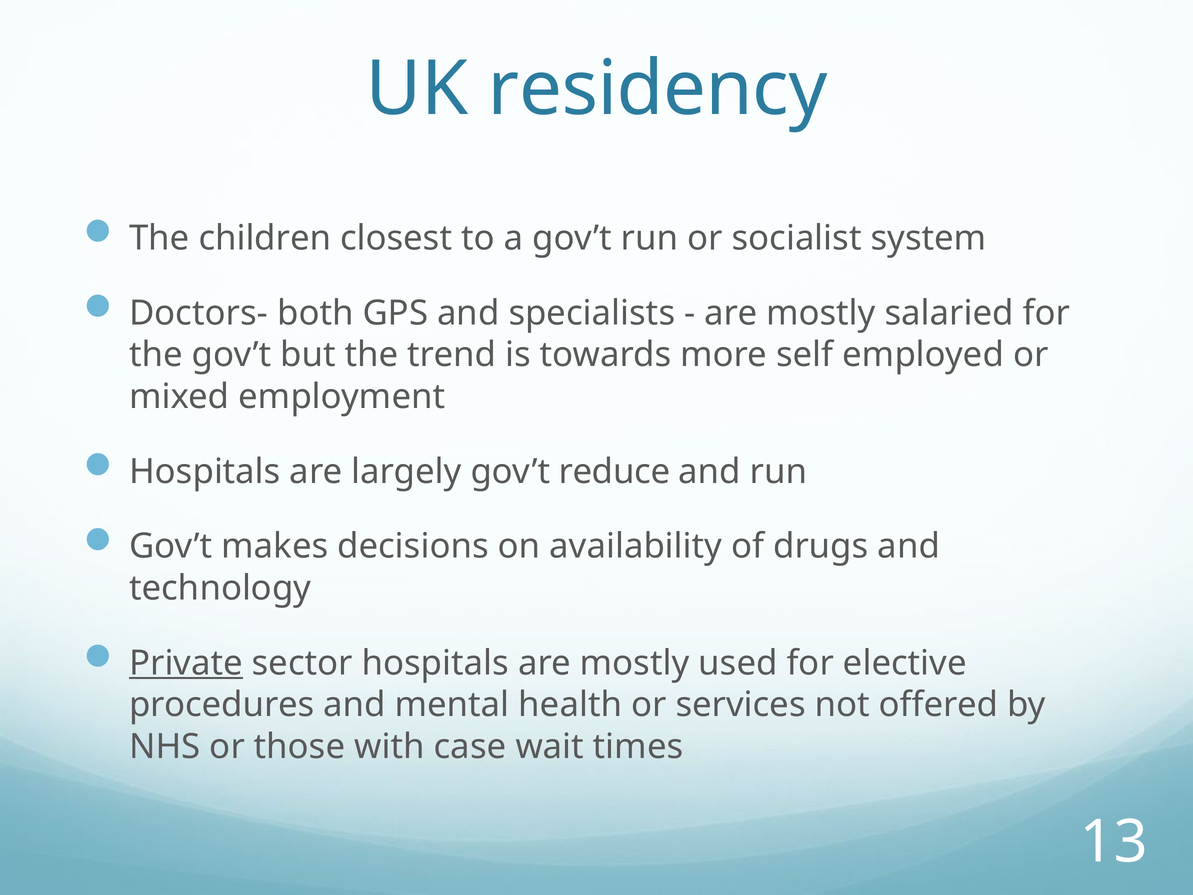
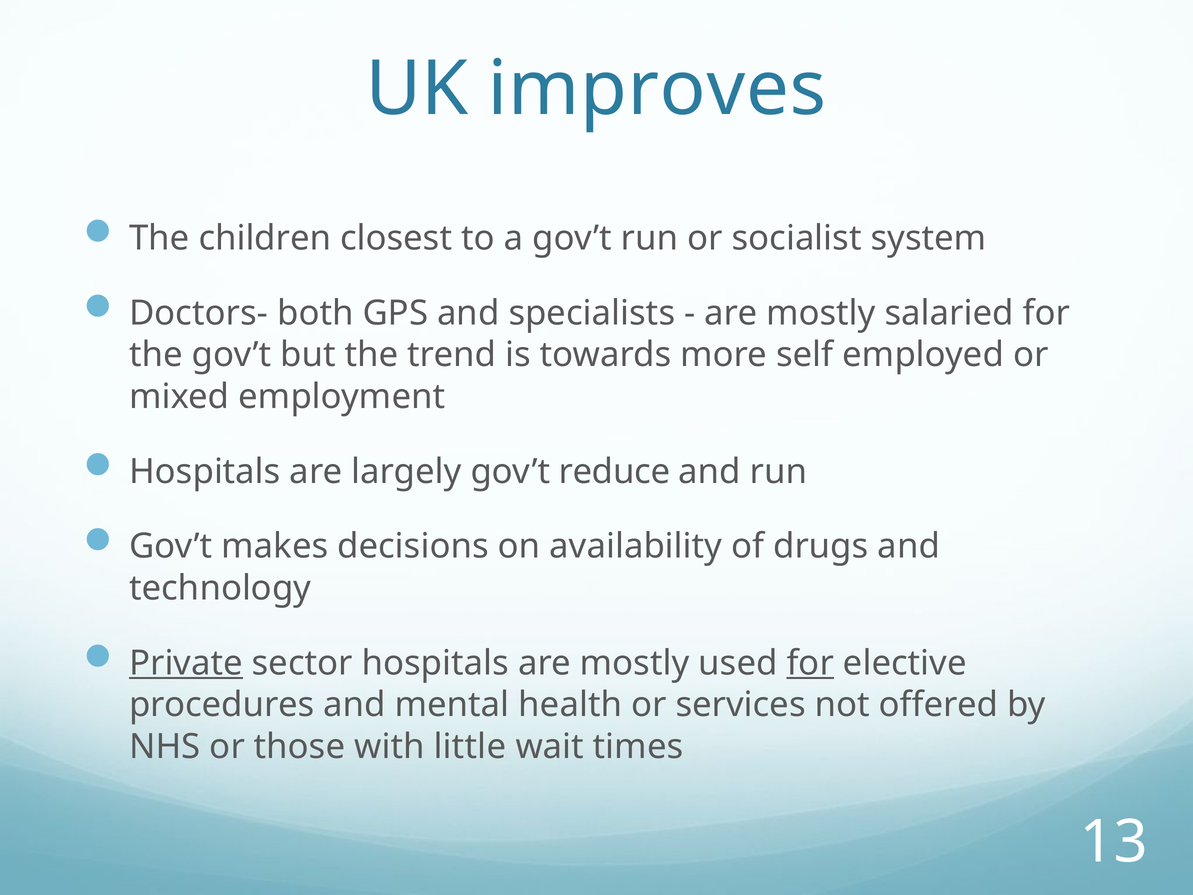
residency: residency -> improves (657, 89)
for underline: none -> present (810, 663)
case: case -> little (470, 746)
